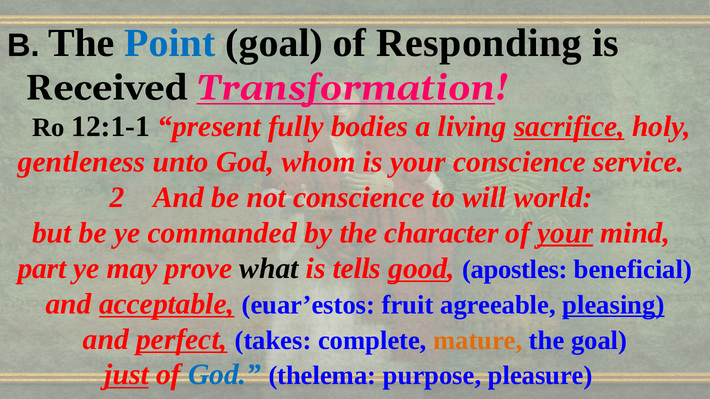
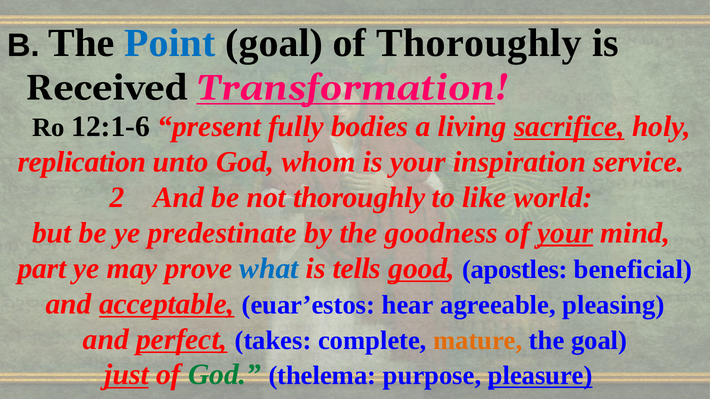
of Responding: Responding -> Thoroughly (479, 43)
12:1-1: 12:1-1 -> 12:1-6 (111, 127)
gentleness: gentleness -> replication (82, 162)
your conscience: conscience -> inspiration (520, 162)
not conscience: conscience -> thoroughly (359, 198)
will: will -> like (484, 198)
commanded: commanded -> predestinate (222, 233)
character: character -> goodness (441, 233)
what colour: black -> blue (269, 269)
fruit: fruit -> hear (408, 305)
pleasing underline: present -> none (613, 305)
God colour: blue -> green (225, 375)
pleasure underline: none -> present (540, 376)
